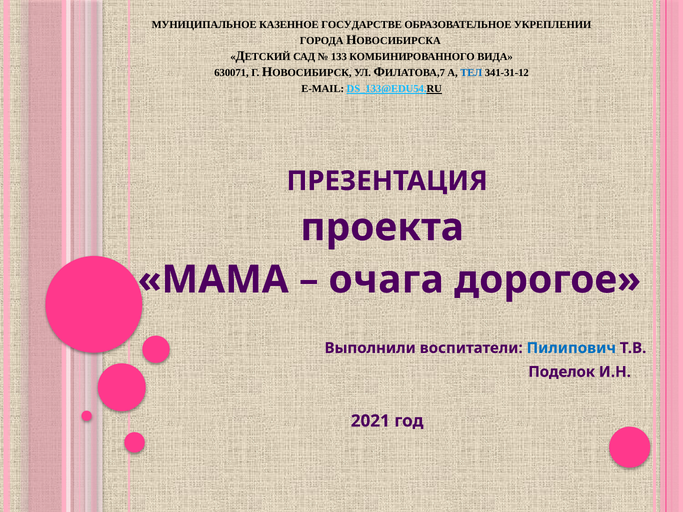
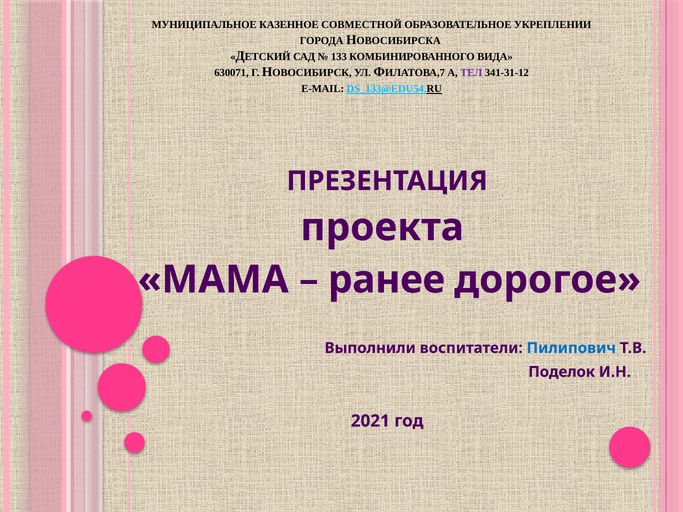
ГОСУДАРСТВЕ: ГОСУДАРСТВЕ -> СОВМЕСТНОЙ (362, 25)
ТЕЛ colour: blue -> purple (471, 73)
очага: очага -> ранее (387, 280)
